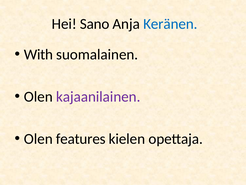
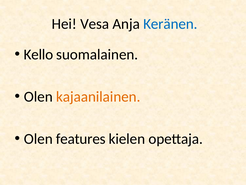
Sano: Sano -> Vesa (95, 24)
With: With -> Kello (38, 54)
kajaanilainen colour: purple -> orange (98, 96)
